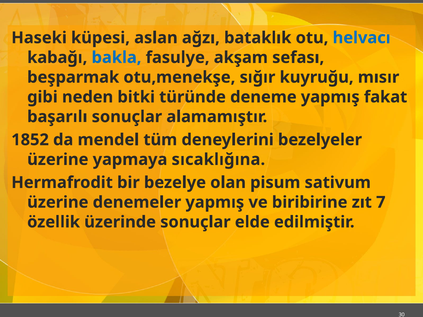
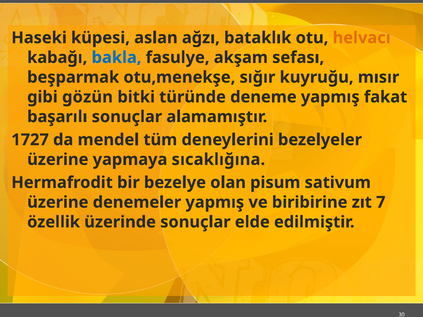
helvacı colour: blue -> orange (362, 38)
neden: neden -> gözün (87, 97)
1852: 1852 -> 1727 (30, 140)
